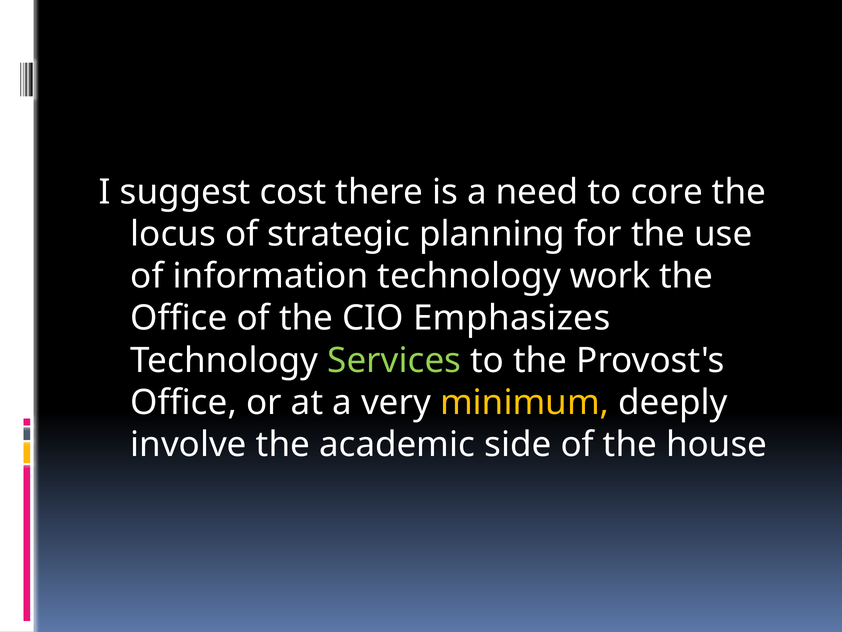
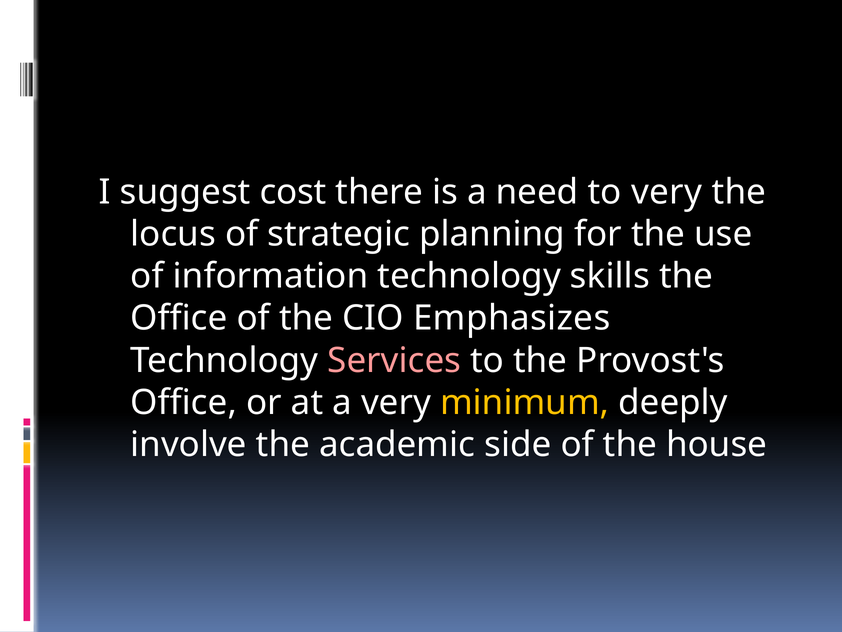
to core: core -> very (667, 192)
work: work -> skills (610, 276)
Services colour: light green -> pink (394, 360)
